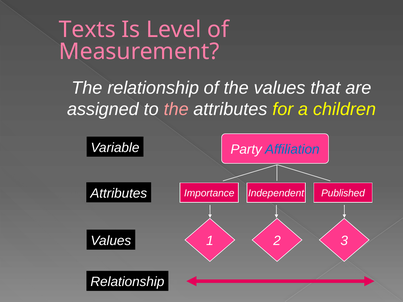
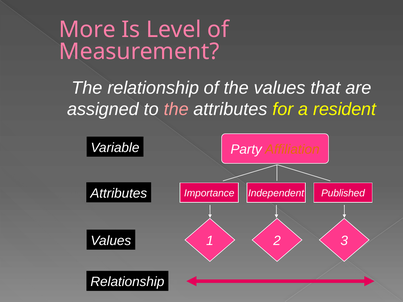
Texts: Texts -> More (87, 30)
children: children -> resident (345, 109)
Affiliation colour: blue -> orange (292, 150)
